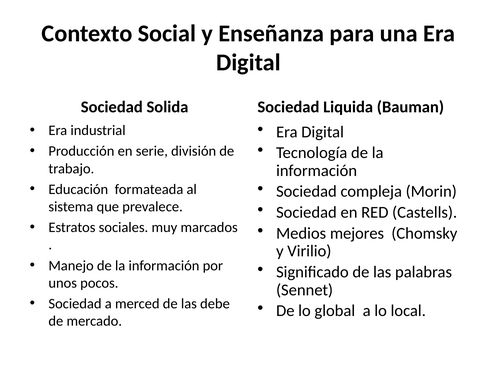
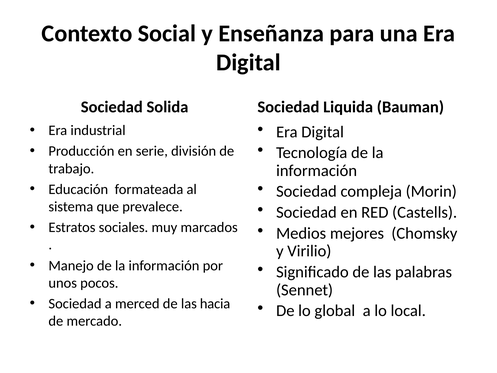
debe: debe -> hacia (215, 303)
